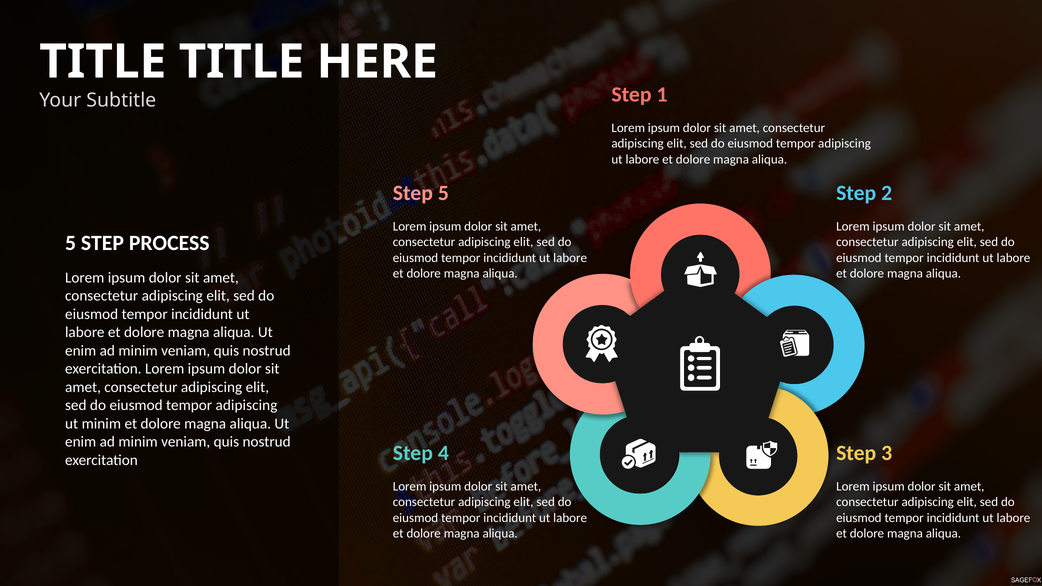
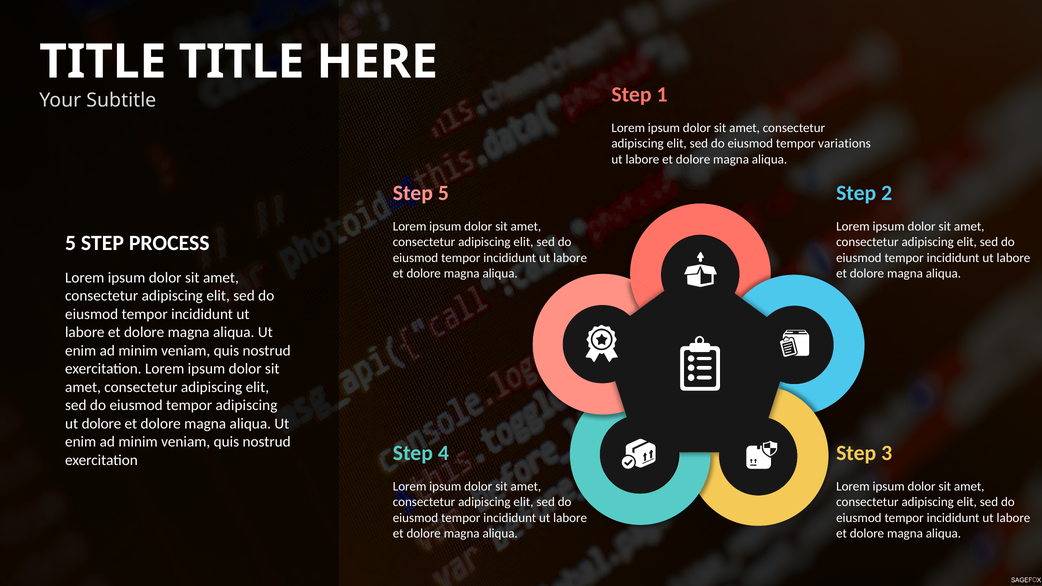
adipiscing: adipiscing -> variations (844, 144)
ut minim: minim -> dolore (101, 424)
